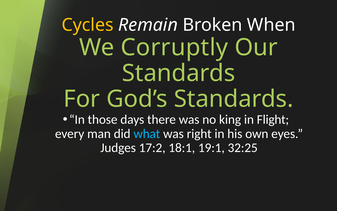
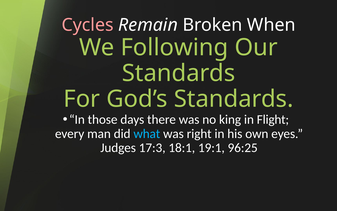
Cycles colour: yellow -> pink (88, 25)
Corruptly: Corruptly -> Following (174, 47)
17:2: 17:2 -> 17:3 (152, 148)
32:25: 32:25 -> 96:25 (243, 148)
